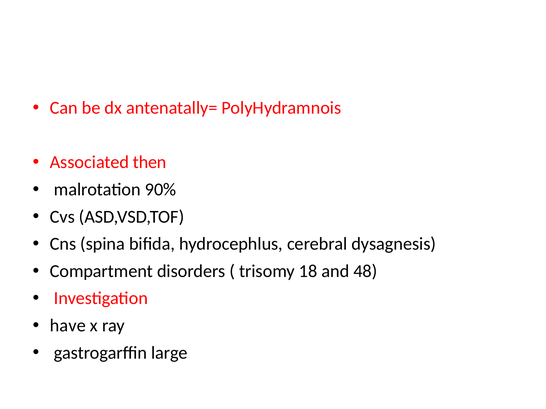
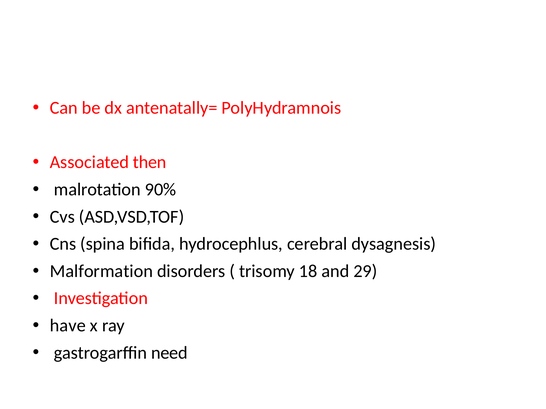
Compartment: Compartment -> Malformation (101, 271)
48: 48 -> 29 (365, 271)
large: large -> need (169, 353)
